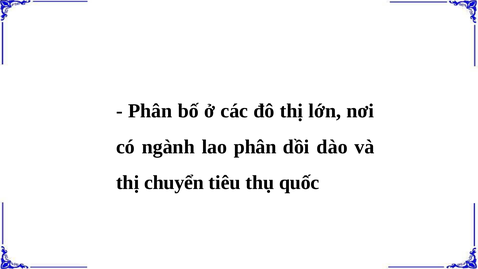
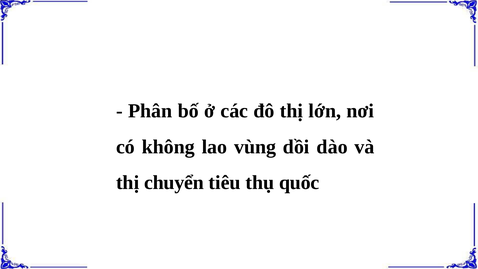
ngành: ngành -> không (168, 147)
lao phân: phân -> vùng (255, 147)
